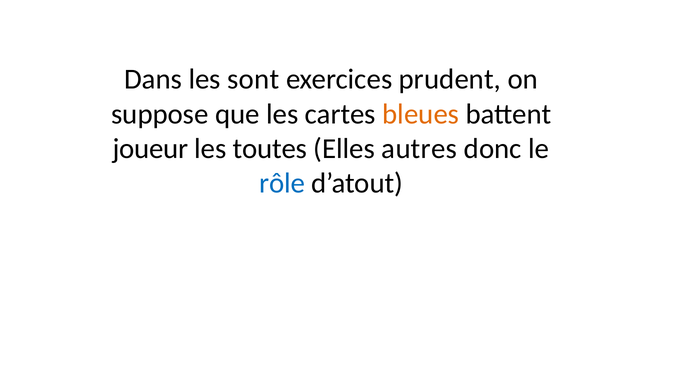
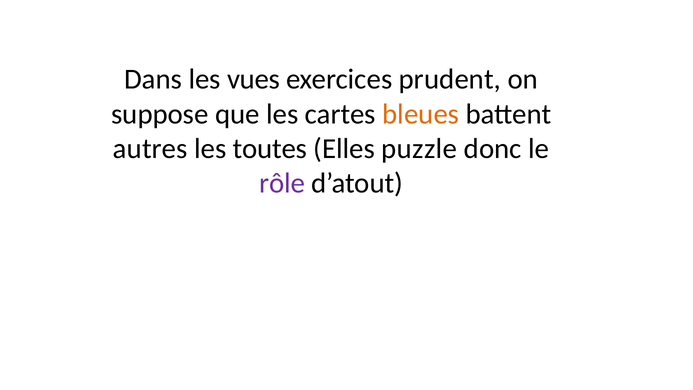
sont: sont -> vues (254, 79)
joueur: joueur -> autres (150, 149)
autres: autres -> puzzle (419, 149)
rôle colour: blue -> purple (282, 183)
